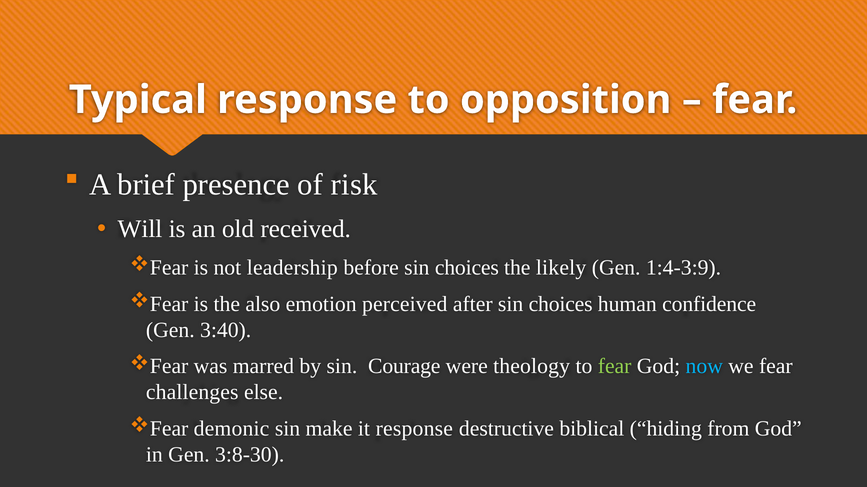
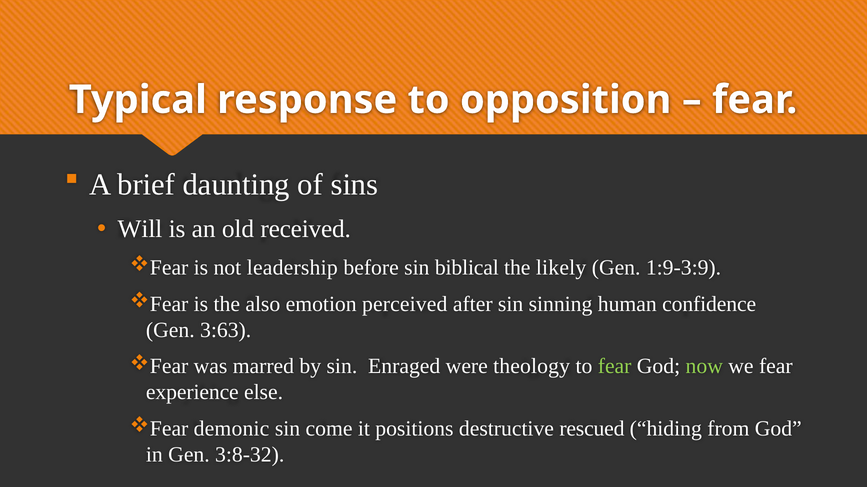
presence: presence -> daunting (236, 185)
risk: risk -> sins (354, 185)
before sin choices: choices -> biblical (467, 268)
1:4-3:9: 1:4-3:9 -> 1:9-3:9 (684, 268)
after sin choices: choices -> sinning (561, 304)
3:40: 3:40 -> 3:63 (226, 330)
Courage: Courage -> Enraged (404, 367)
now colour: light blue -> light green (704, 367)
challenges: challenges -> experience (192, 393)
make: make -> come (329, 429)
it response: response -> positions (414, 429)
biblical: biblical -> rescued (592, 429)
3:8-30: 3:8-30 -> 3:8-32 (250, 455)
